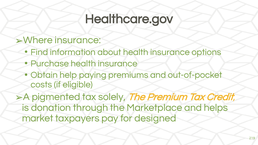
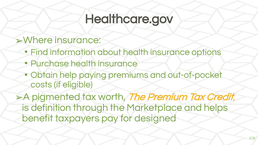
solely: solely -> worth (112, 97)
donation: donation -> definition (51, 108)
market: market -> benefit (38, 118)
